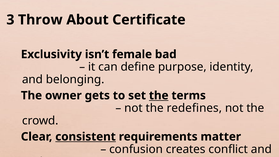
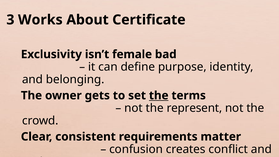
Throw: Throw -> Works (40, 20)
redefines: redefines -> represent (194, 108)
consistent underline: present -> none (86, 137)
